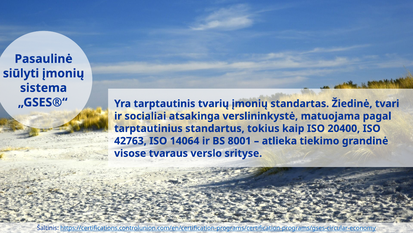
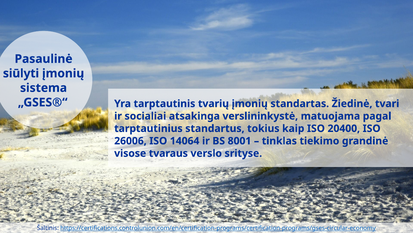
42763: 42763 -> 26006 (130, 141)
atlieka: atlieka -> tinklas (279, 141)
